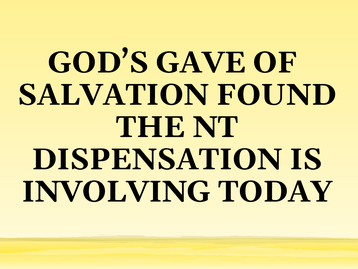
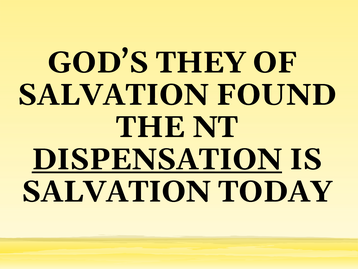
GAVE: GAVE -> THEY (201, 62)
DISPENSATION underline: none -> present (157, 159)
INVOLVING: INVOLVING -> SALVATION (116, 191)
